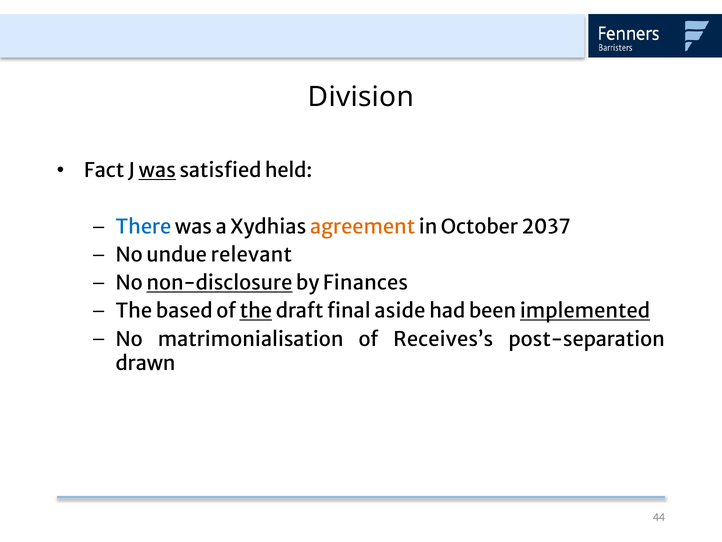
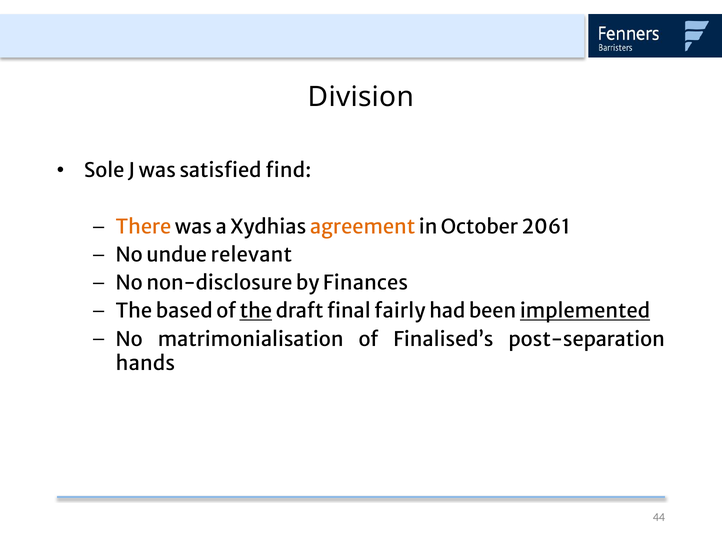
Fact: Fact -> Sole (104, 171)
was underline: present -> none (157, 171)
held: held -> find (288, 171)
There colour: blue -> orange (143, 227)
2037: 2037 -> 2061 (546, 227)
non-disclosure underline: present -> none (219, 283)
aside: aside -> fairly (400, 311)
Receives’s: Receives’s -> Finalised’s (443, 339)
drawn: drawn -> hands (145, 363)
